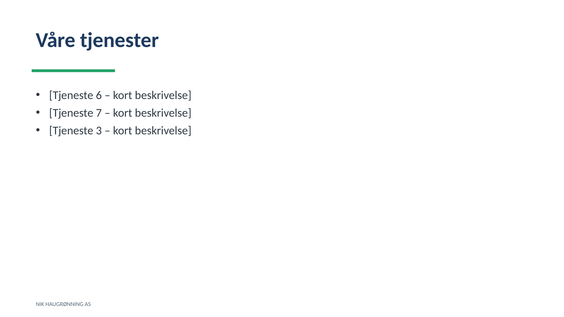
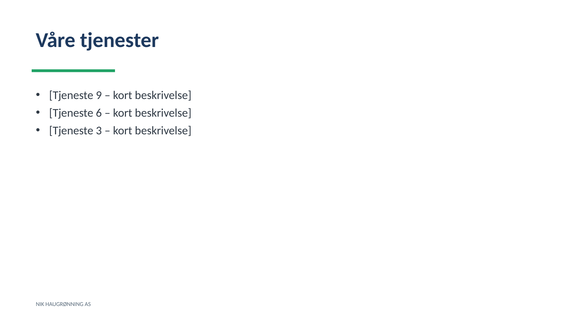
6: 6 -> 9 (99, 96)
7: 7 -> 6 (99, 113)
